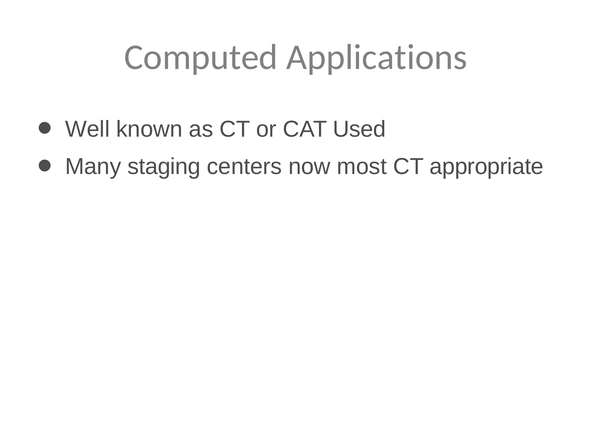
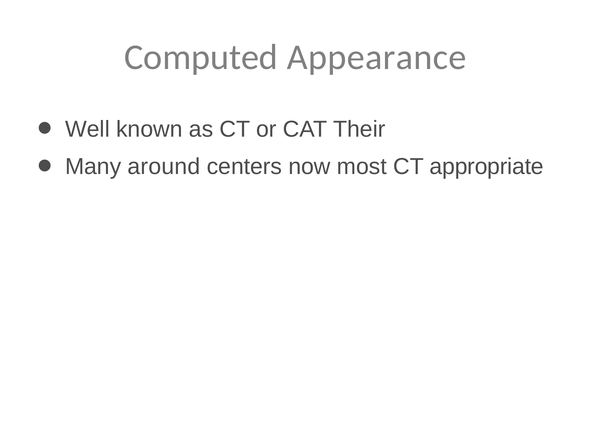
Applications: Applications -> Appearance (377, 57)
Used: Used -> Their (359, 129)
staging: staging -> around (164, 167)
